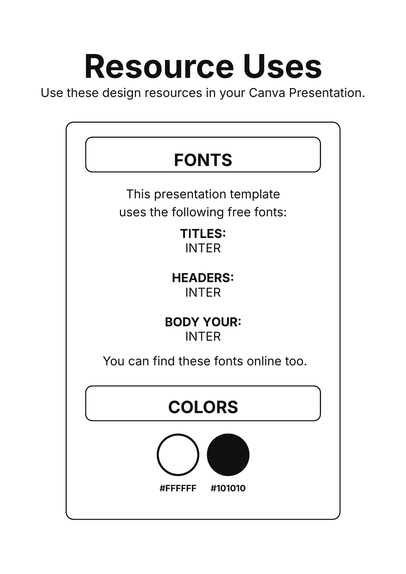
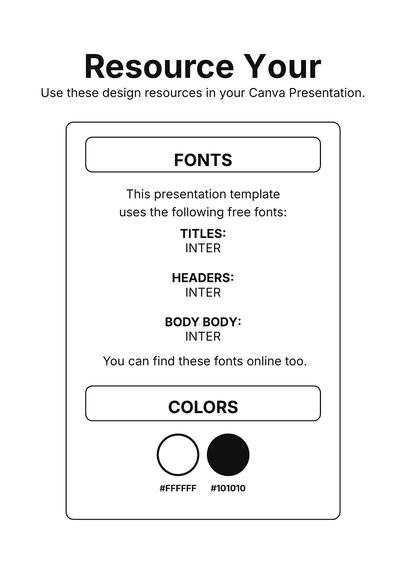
Resource Uses: Uses -> Your (282, 67)
BODY YOUR: YOUR -> BODY (222, 323)
